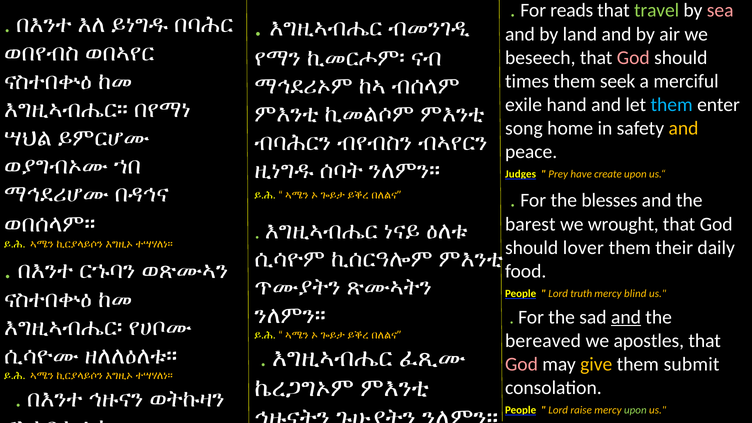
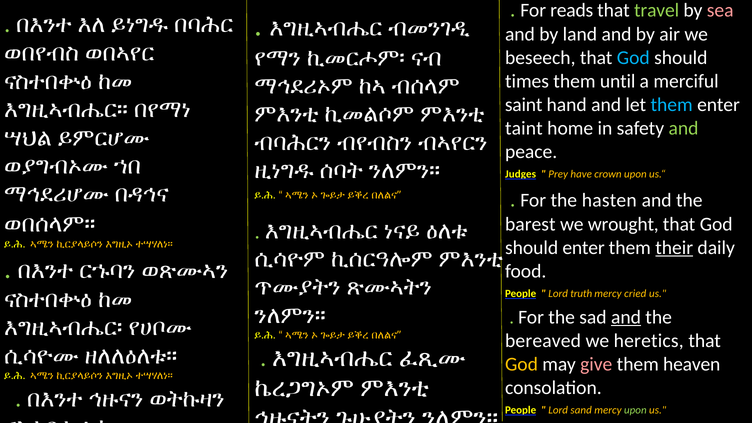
God colour: pink -> light blue (633, 58)
seek: seek -> until (618, 81)
exile: exile -> saint (524, 105)
song: song -> taint (524, 128)
and colour: yellow -> light green (684, 128)
create: create -> crown (608, 174)
blesses: blesses -> hasten (609, 200)
should lover: lover -> enter (584, 248)
their underline: none -> present (674, 248)
blind: blind -> cried (635, 294)
apostles: apostles -> heretics (649, 341)
God colour: pink -> yellow (521, 364)
give colour: yellow -> pink (596, 364)
submit: submit -> heaven (692, 364)
raise: raise -> sand (581, 410)
